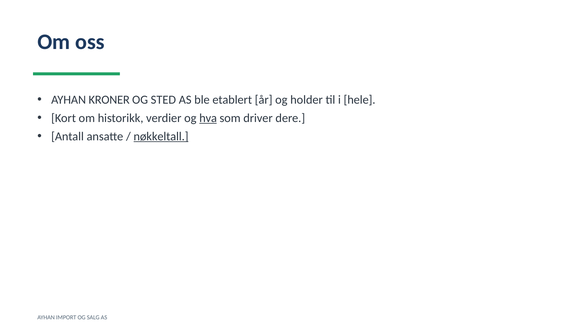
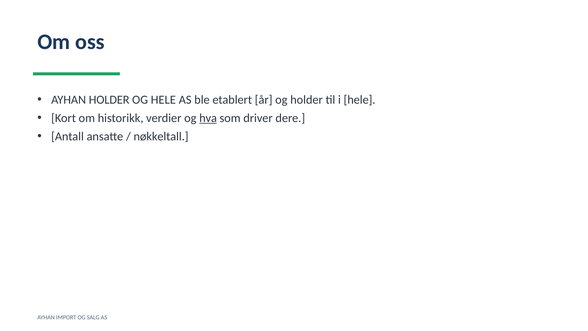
AYHAN KRONER: KRONER -> HOLDER (109, 100)
OG STED: STED -> HELE (163, 100)
nøkkeltall underline: present -> none (161, 136)
